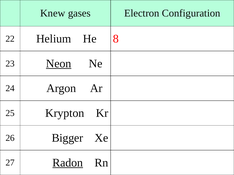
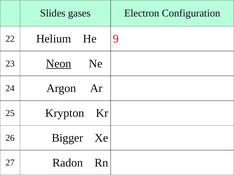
Knew: Knew -> Slides (53, 13)
8: 8 -> 9 (116, 39)
Radon underline: present -> none (68, 163)
